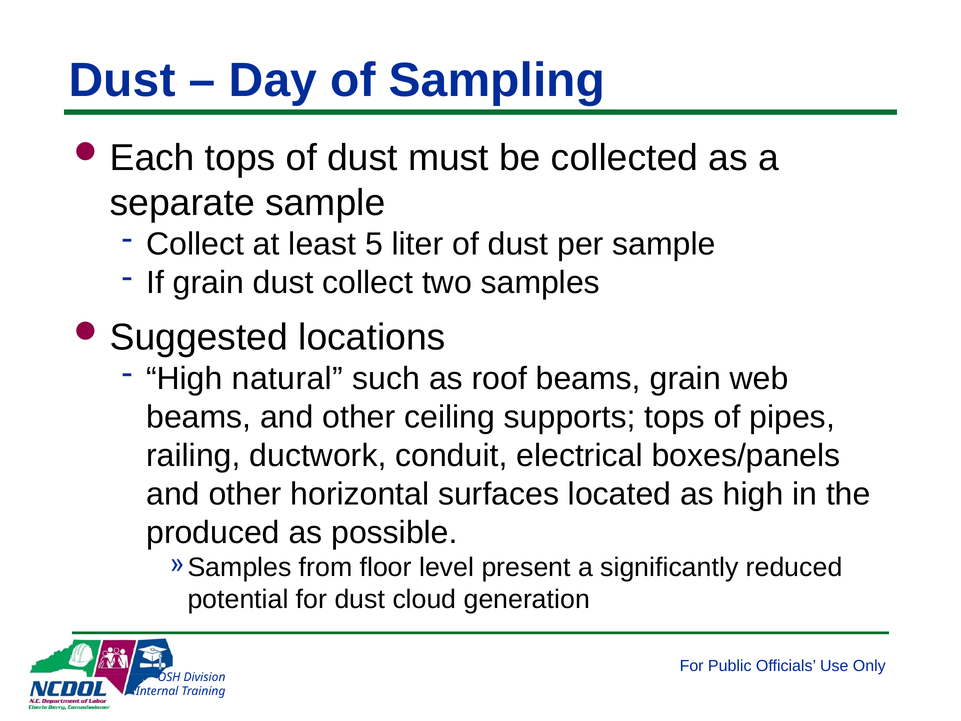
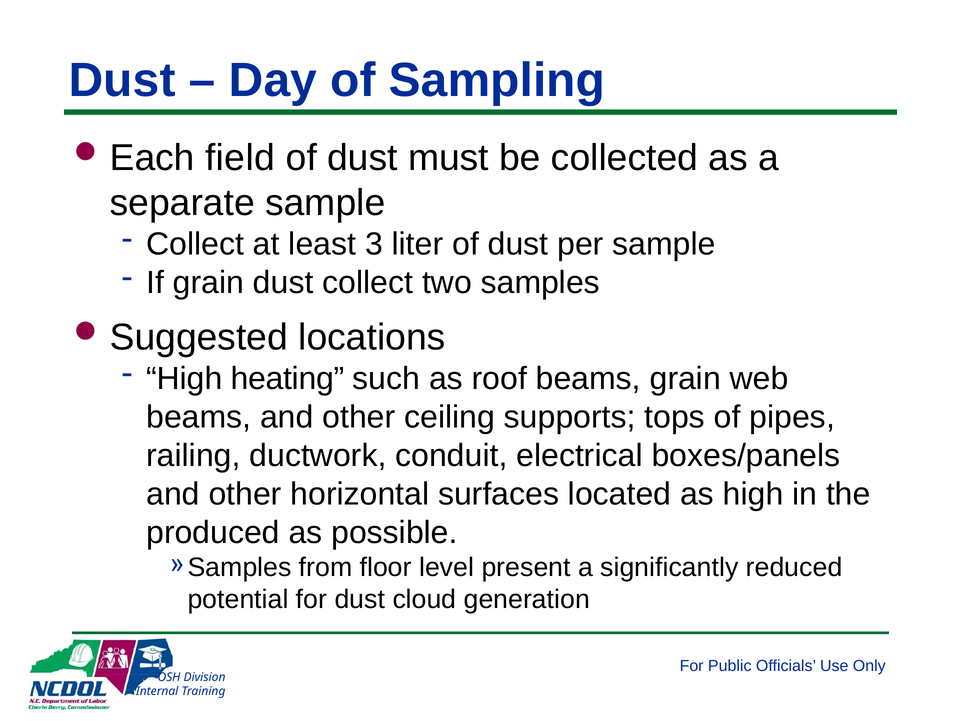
tops: tops -> field (240, 158)
5: 5 -> 3 (374, 244)
natural: natural -> heating (288, 379)
